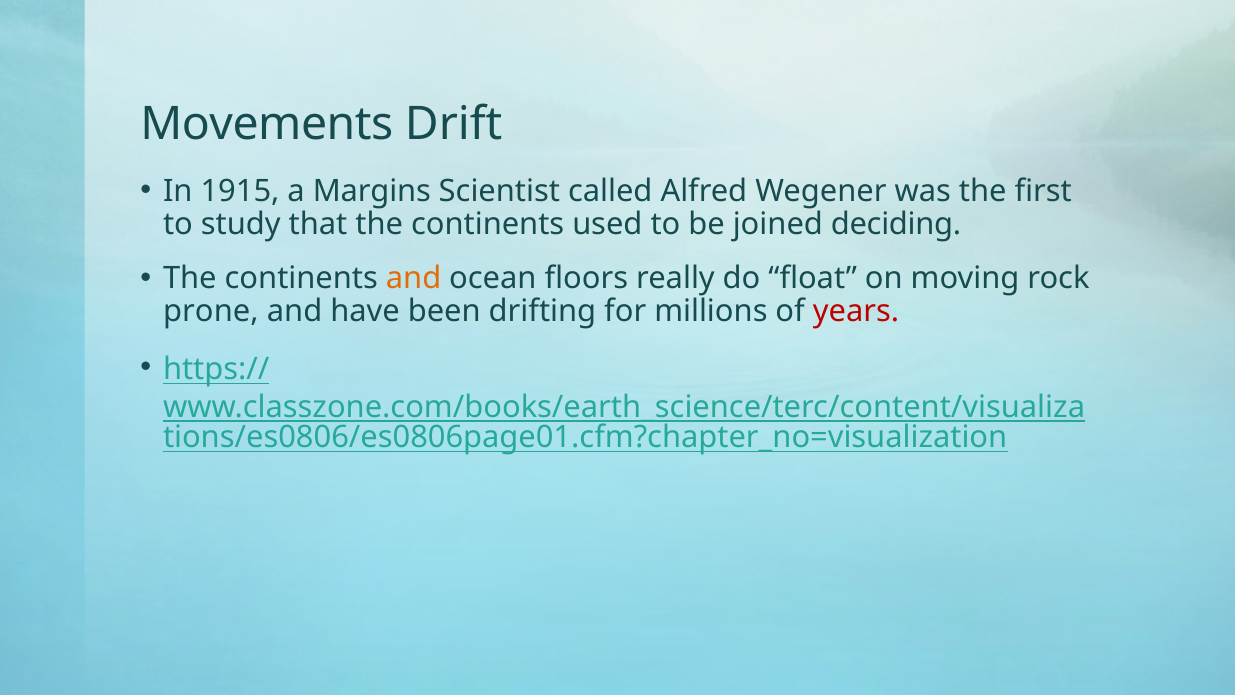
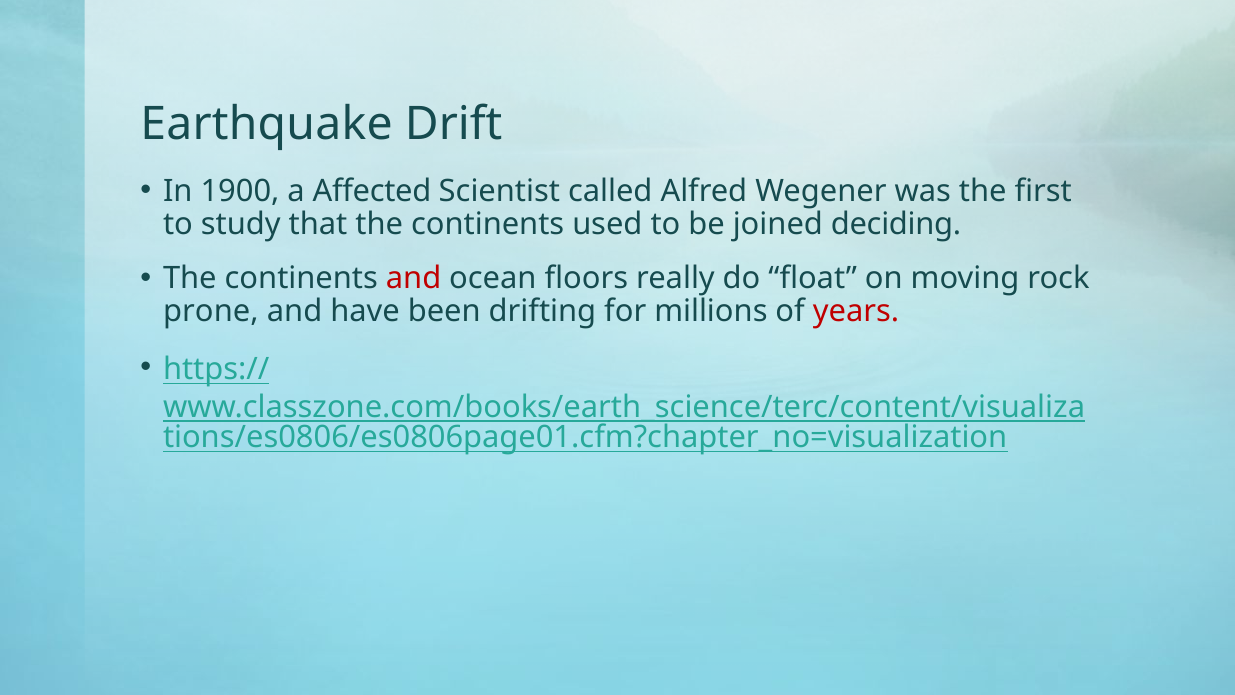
Movements: Movements -> Earthquake (267, 124)
1915: 1915 -> 1900 (240, 191)
Margins: Margins -> Affected (372, 191)
and colour: orange -> red (414, 278)
